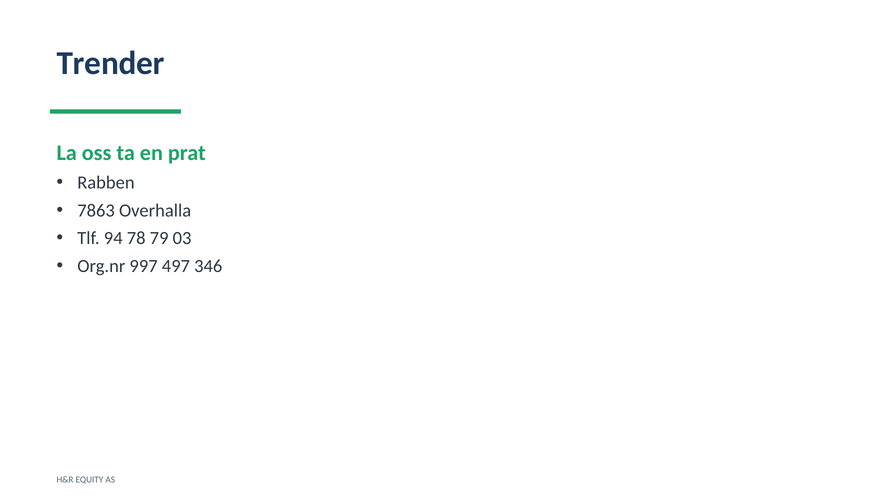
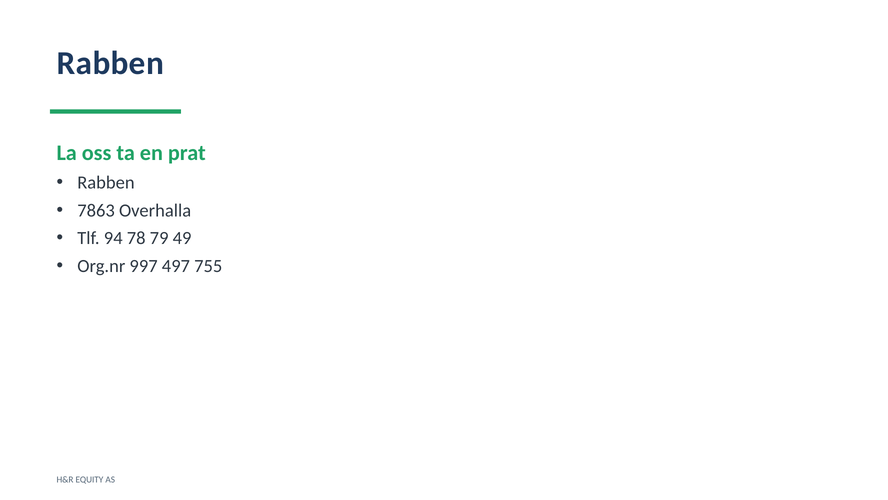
Trender: Trender -> Rabben (110, 63)
03: 03 -> 49 (182, 238)
346: 346 -> 755 (208, 266)
